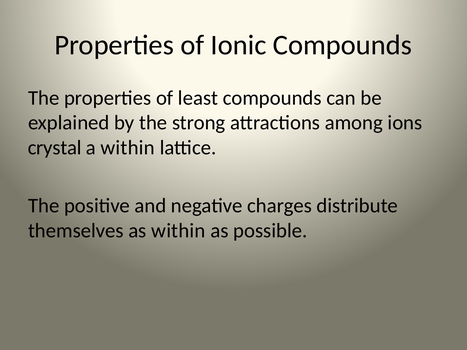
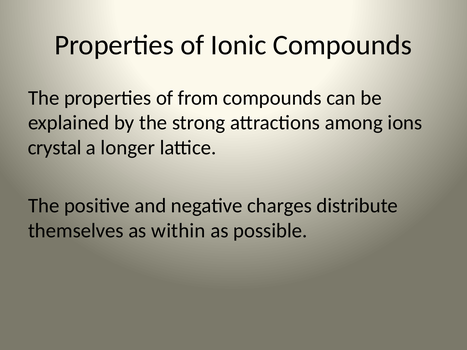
least: least -> from (198, 98)
a within: within -> longer (128, 148)
